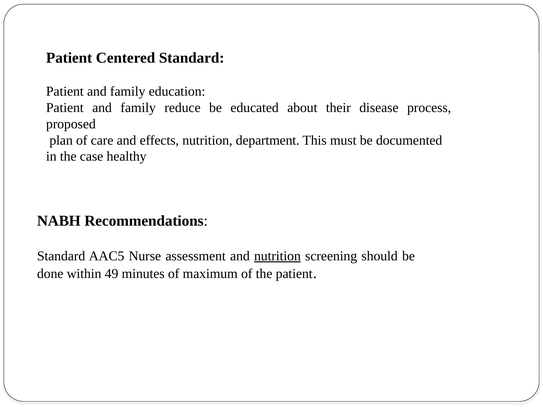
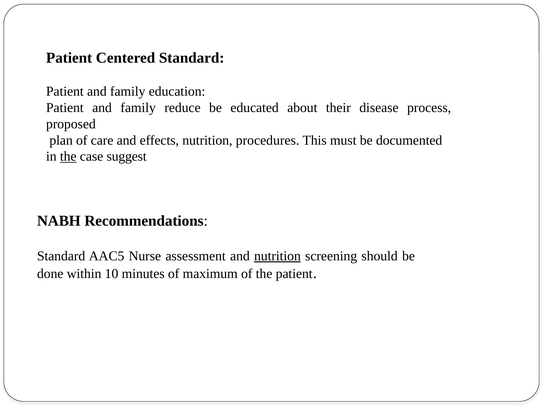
department: department -> procedures (268, 140)
the underline: none -> present (68, 157)
healthy: healthy -> suggest (127, 157)
49: 49 -> 10 (112, 274)
